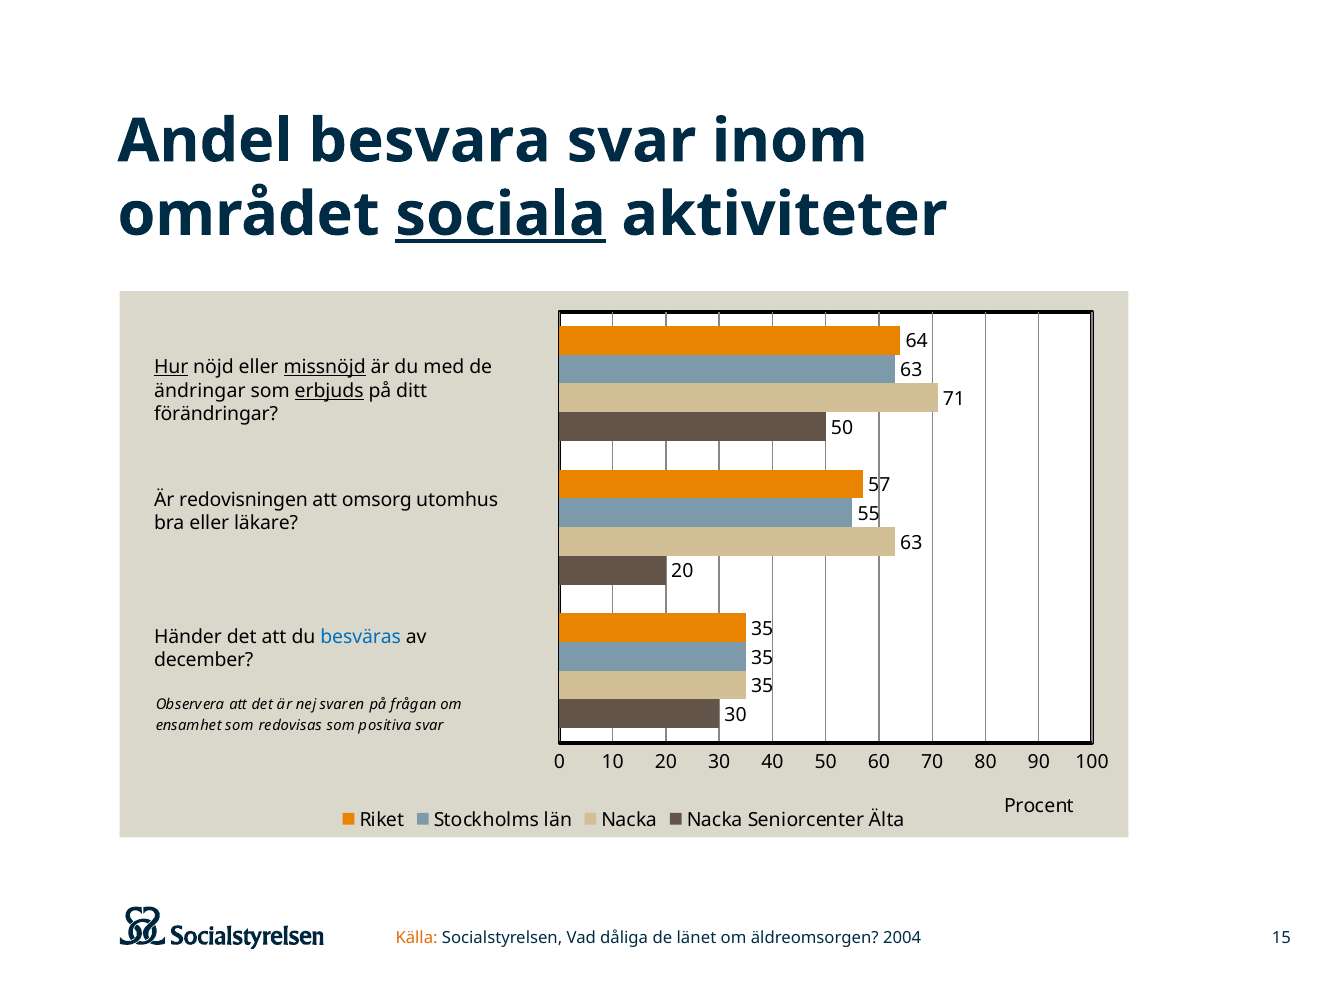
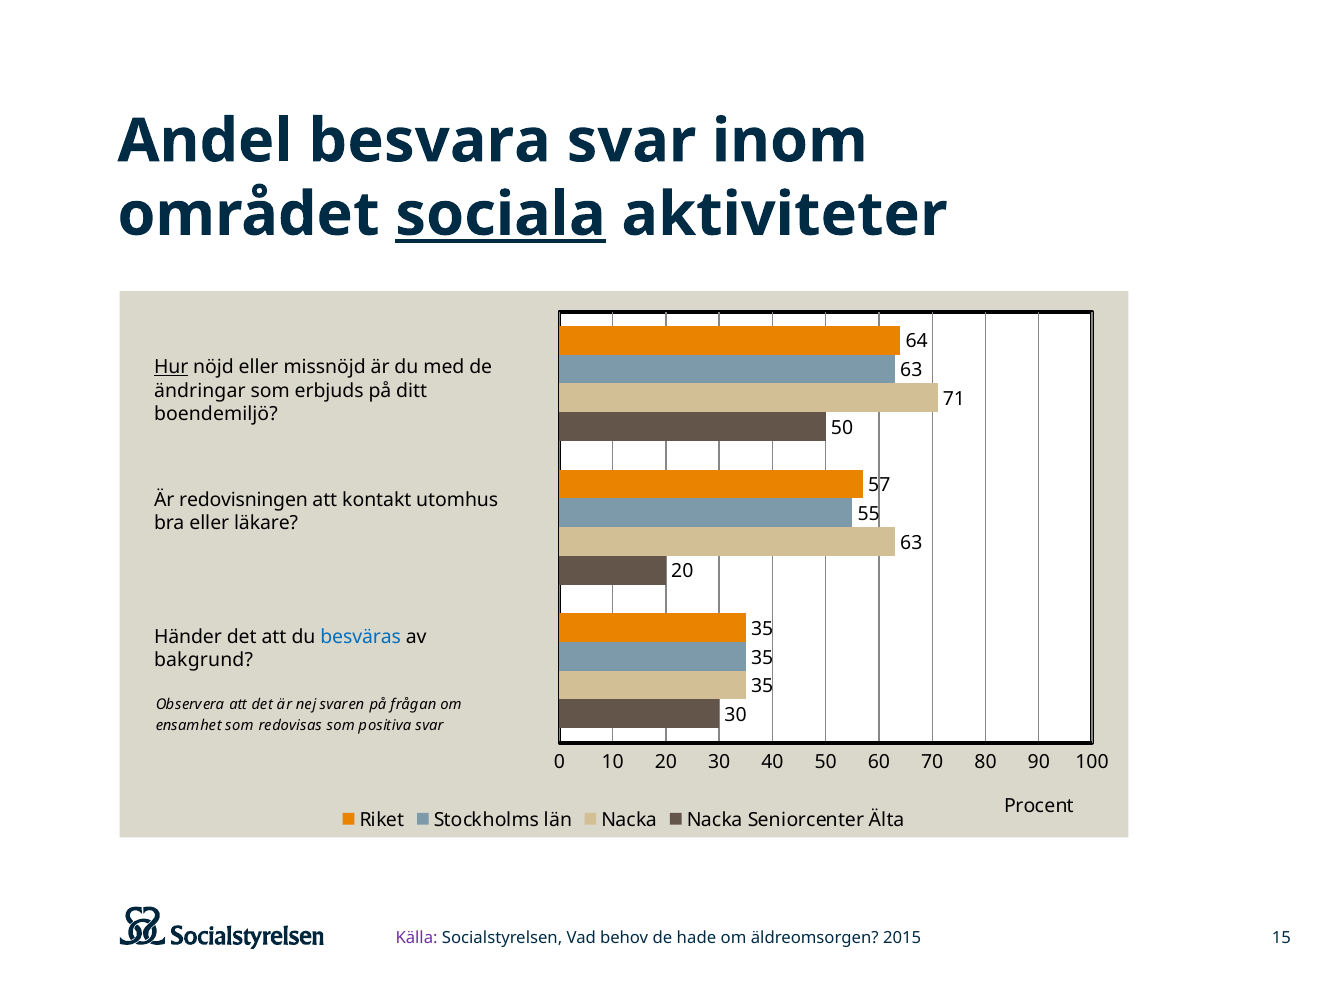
missnöjd underline: present -> none (325, 368)
erbjuds underline: present -> none (329, 391)
förändringar: förändringar -> boendemiljö (216, 414)
omsorg: omsorg -> kontakt (377, 500)
december: december -> bakgrund (204, 660)
Källa colour: orange -> purple (417, 938)
dåliga: dåliga -> behov (624, 938)
länet: länet -> hade (696, 938)
2004: 2004 -> 2015 (902, 938)
